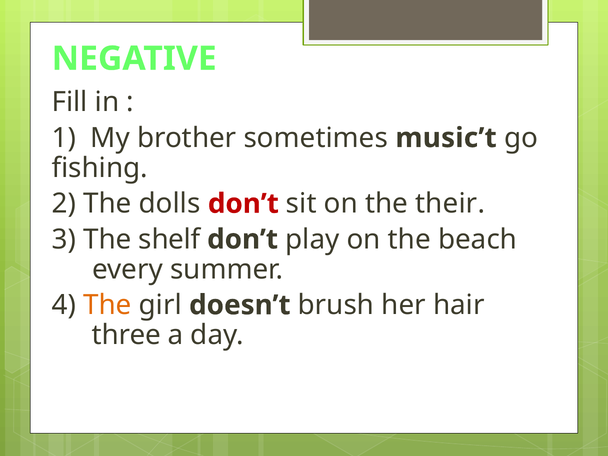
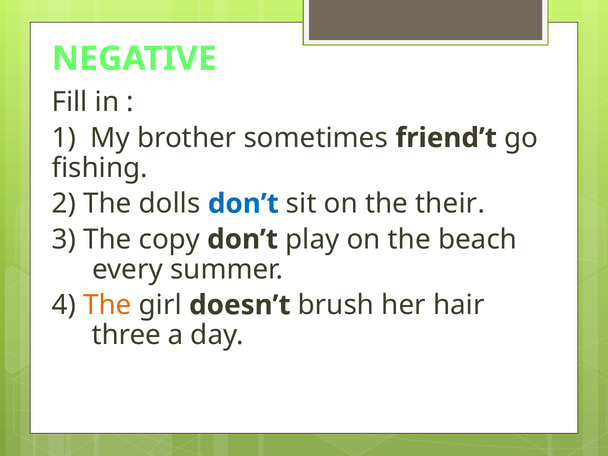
music’t: music’t -> friend’t (446, 138)
don’t colour: red -> blue (243, 204)
shelf: shelf -> copy (169, 239)
